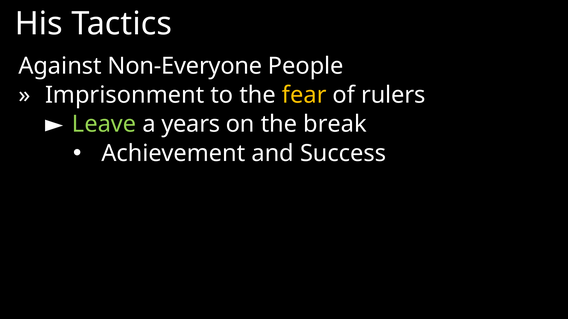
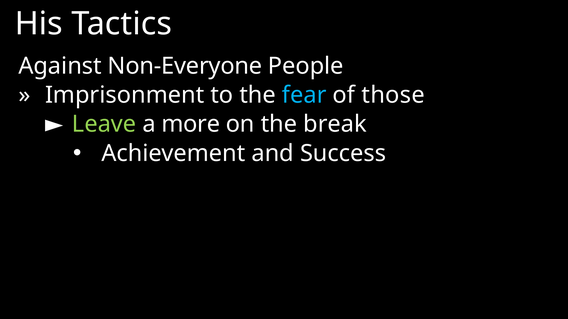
fear colour: yellow -> light blue (304, 95)
rulers: rulers -> those (393, 95)
years: years -> more (191, 124)
